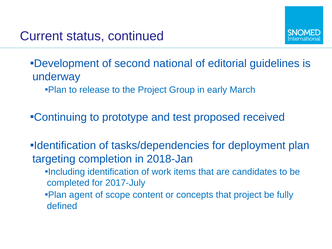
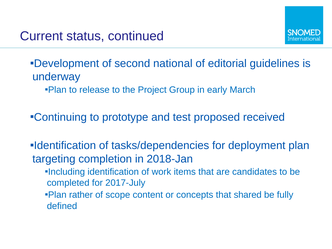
agent: agent -> rather (81, 195)
that project: project -> shared (248, 195)
